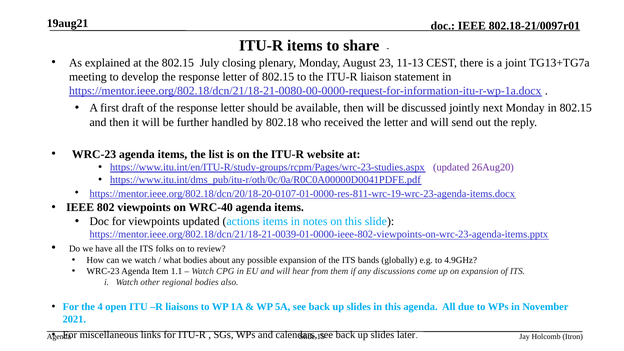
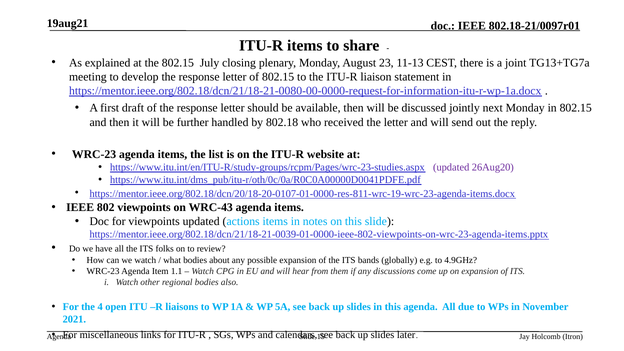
WRC-40: WRC-40 -> WRC-43 (211, 207)
